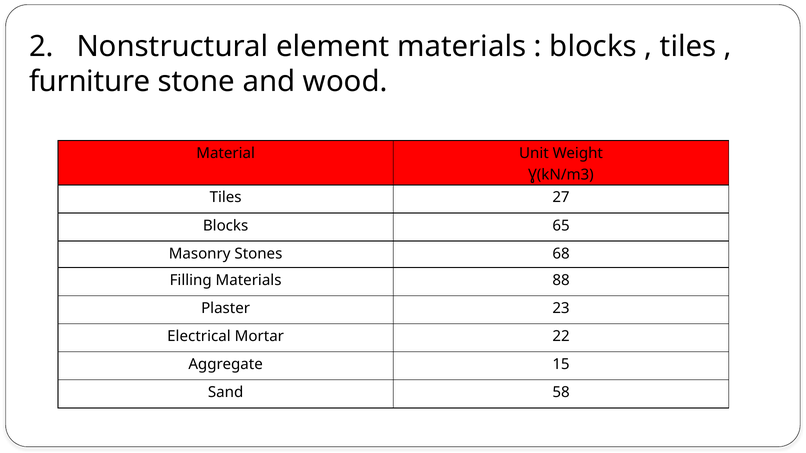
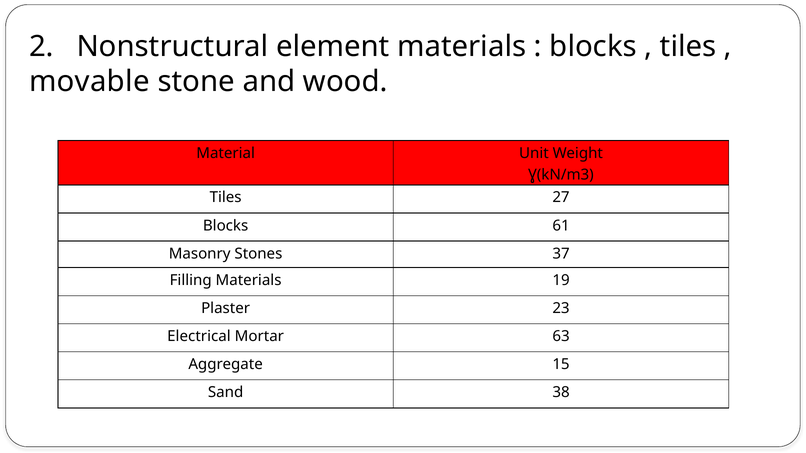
furniture: furniture -> movable (89, 82)
65: 65 -> 61 (561, 226)
68: 68 -> 37 (561, 254)
88: 88 -> 19 (561, 280)
22: 22 -> 63 (561, 337)
58: 58 -> 38 (561, 393)
